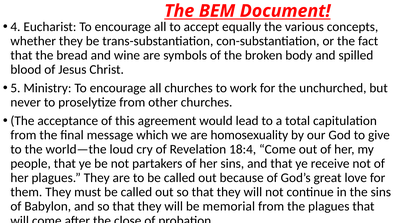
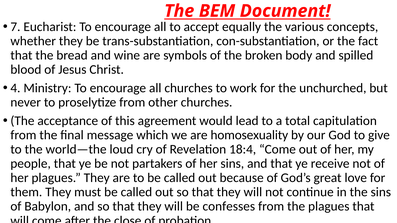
4: 4 -> 7 (15, 27)
5: 5 -> 4 (15, 88)
memorial: memorial -> confesses (229, 207)
